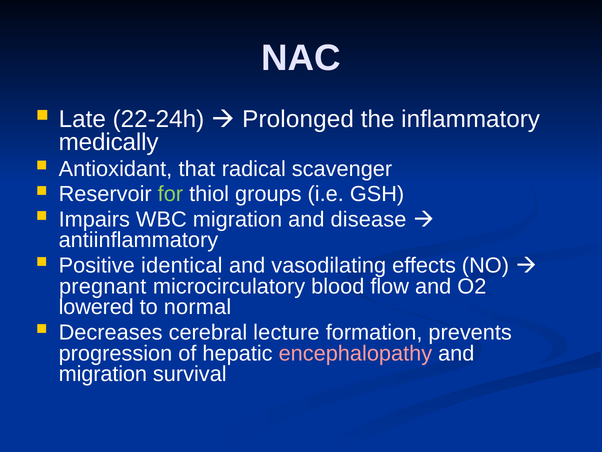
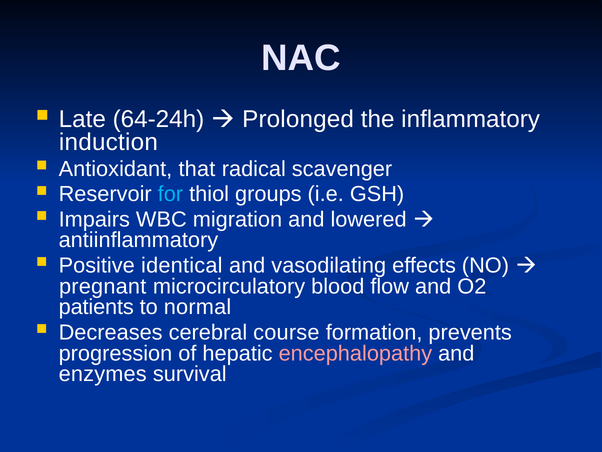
22-24h: 22-24h -> 64-24h (158, 119)
medically: medically -> induction (108, 142)
for colour: light green -> light blue (170, 194)
disease: disease -> lowered (369, 219)
lowered: lowered -> patients (96, 307)
lecture: lecture -> course (286, 332)
migration: migration -> enzymes (103, 374)
